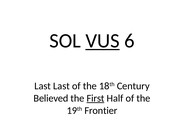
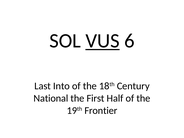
Last Last: Last -> Into (61, 86)
Believed: Believed -> National (51, 98)
First underline: present -> none (96, 98)
